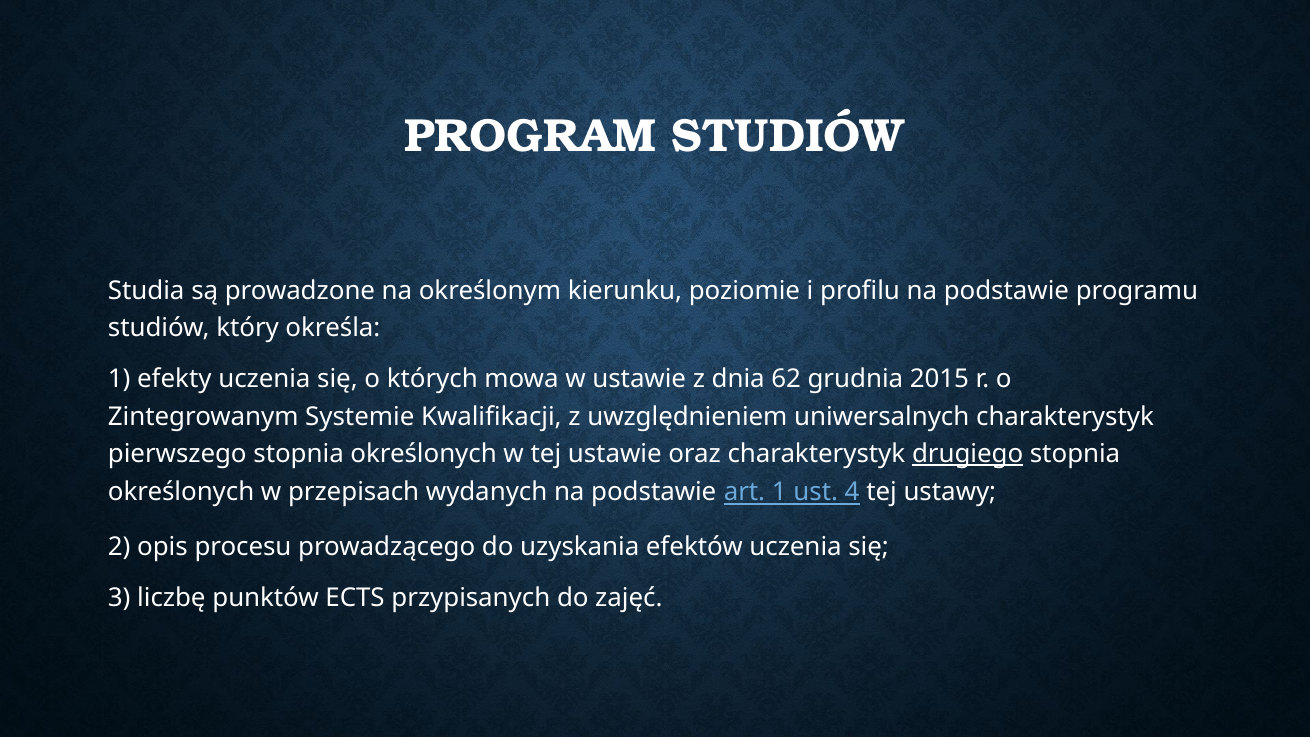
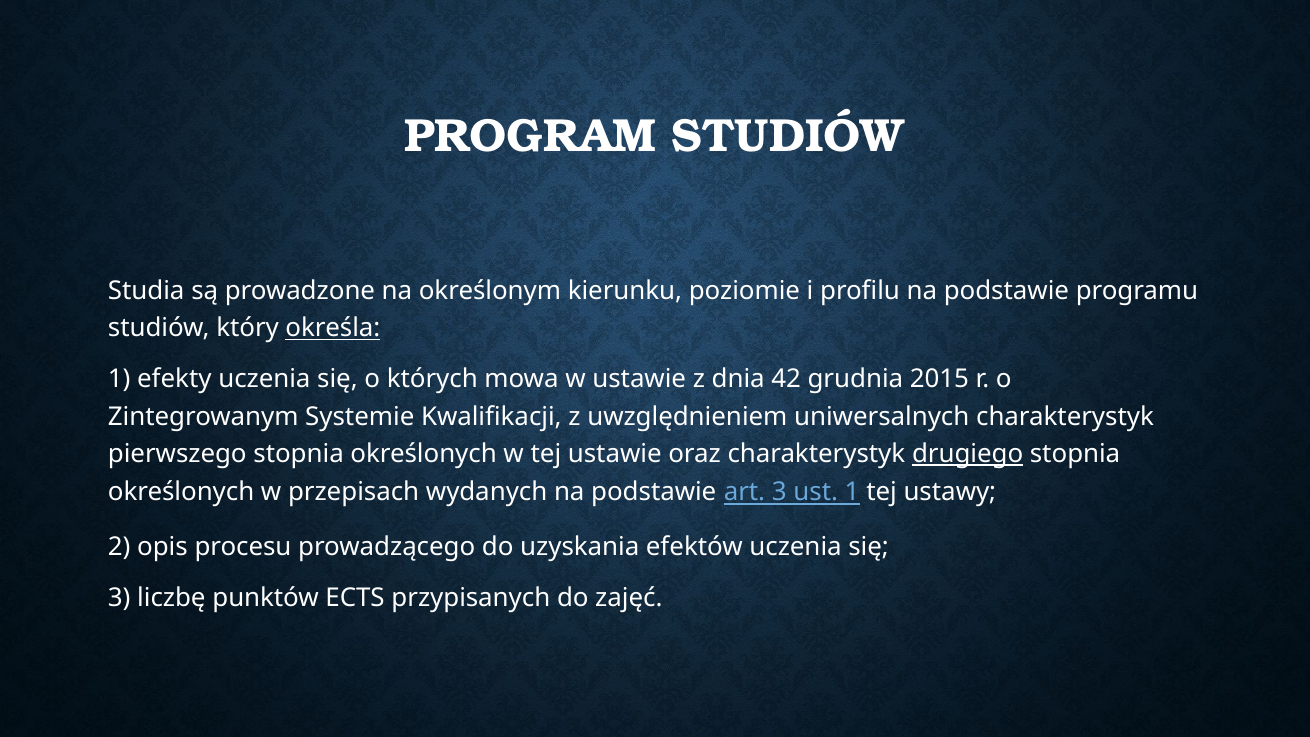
określa underline: none -> present (333, 328)
62: 62 -> 42 (786, 379)
art 1: 1 -> 3 (779, 492)
ust 4: 4 -> 1 (852, 492)
